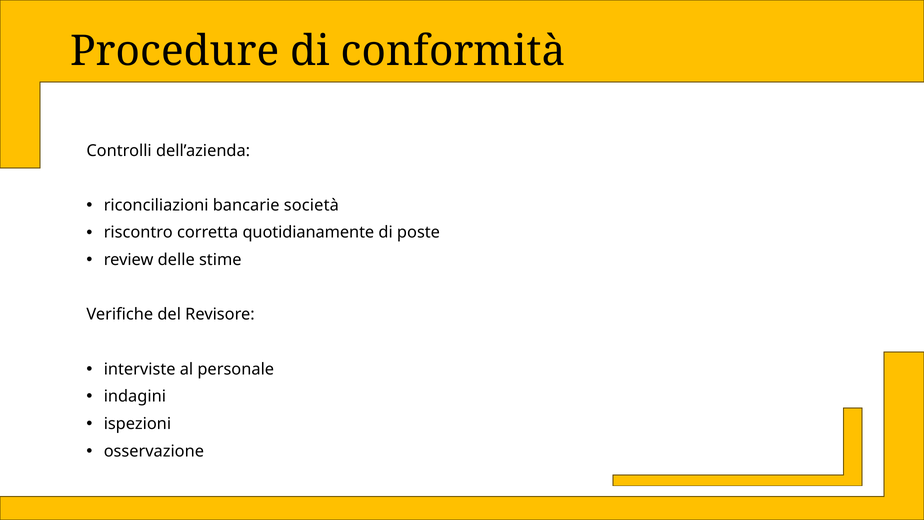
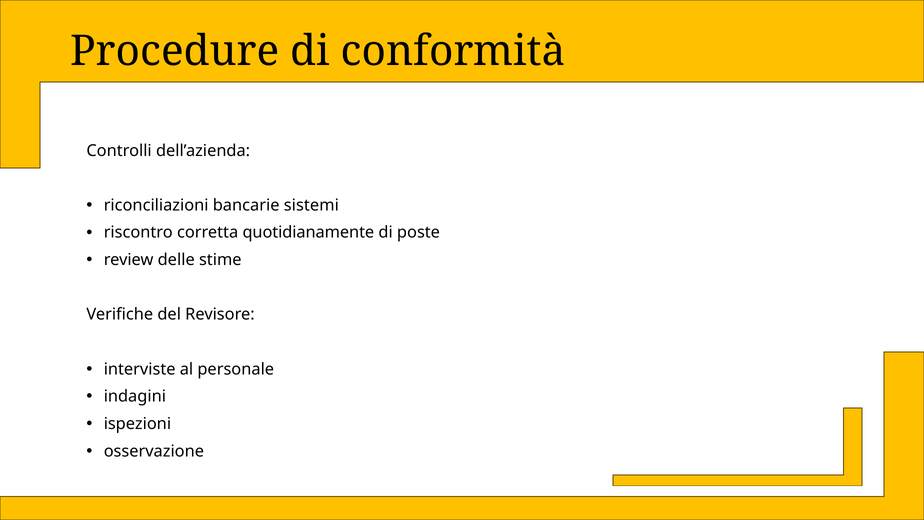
società: società -> sistemi (311, 205)
